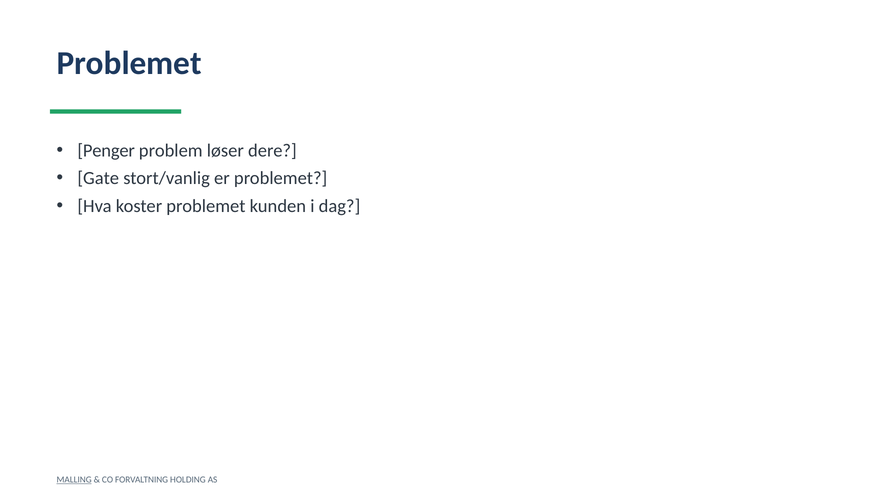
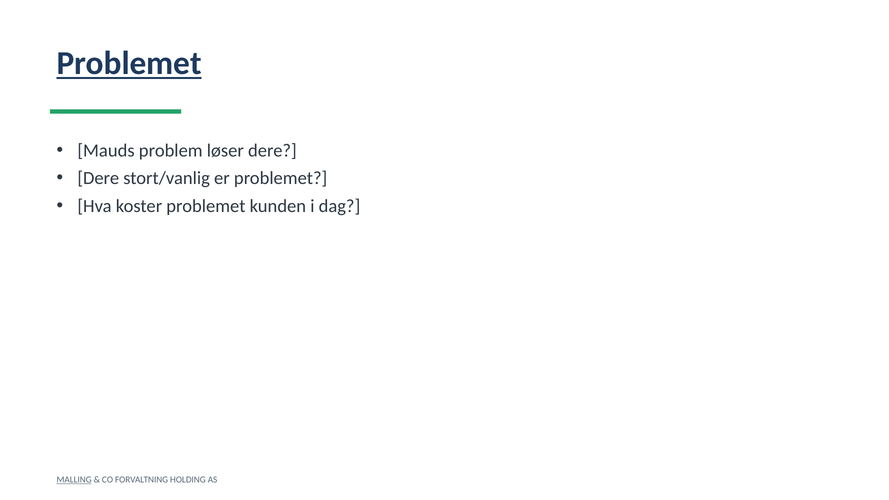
Problemet underline: none -> present (129, 63)
Penger: Penger -> Mauds (106, 151)
Gate: Gate -> Dere (98, 178)
